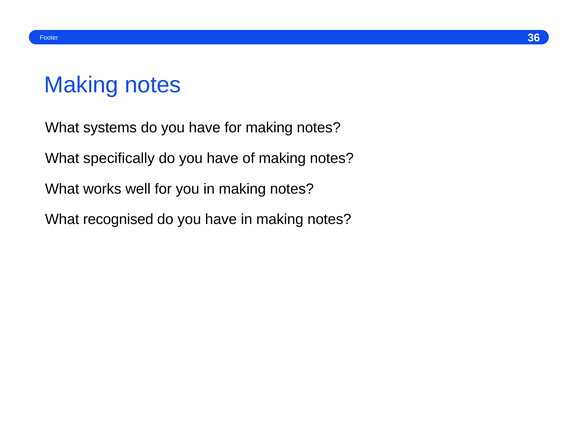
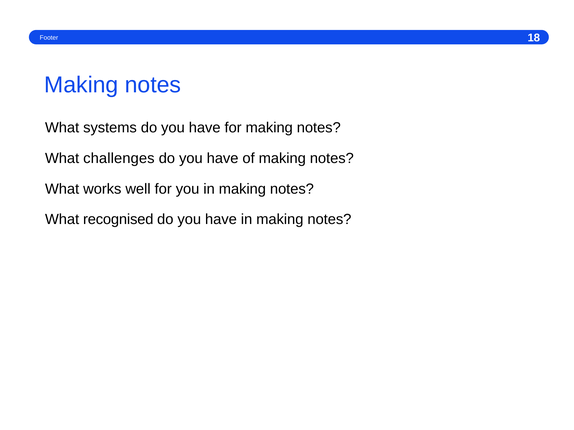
36: 36 -> 18 (534, 38)
specifically: specifically -> challenges (119, 158)
